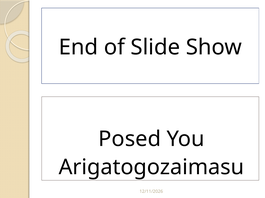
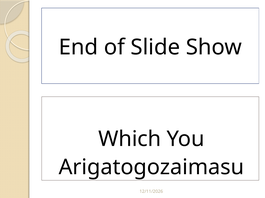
Posed: Posed -> Which (130, 140)
